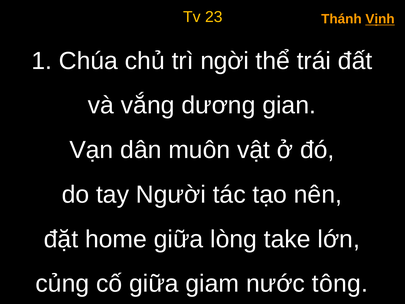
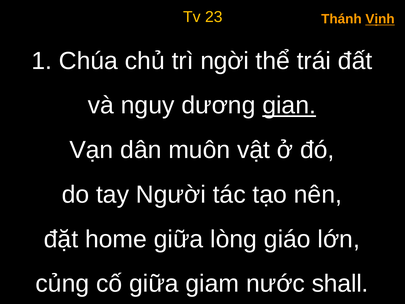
vắng: vắng -> nguy (148, 105)
gian underline: none -> present (289, 105)
take: take -> giáo (287, 239)
tông: tông -> shall (340, 284)
